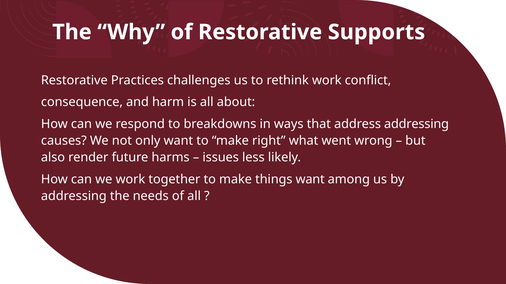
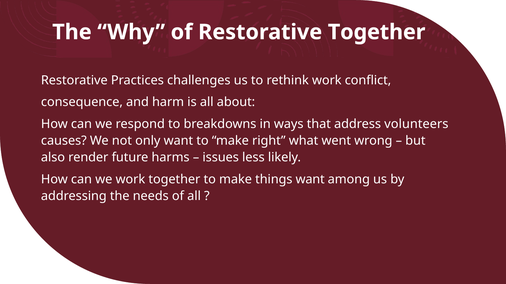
Restorative Supports: Supports -> Together (377, 32)
address addressing: addressing -> volunteers (416, 124)
